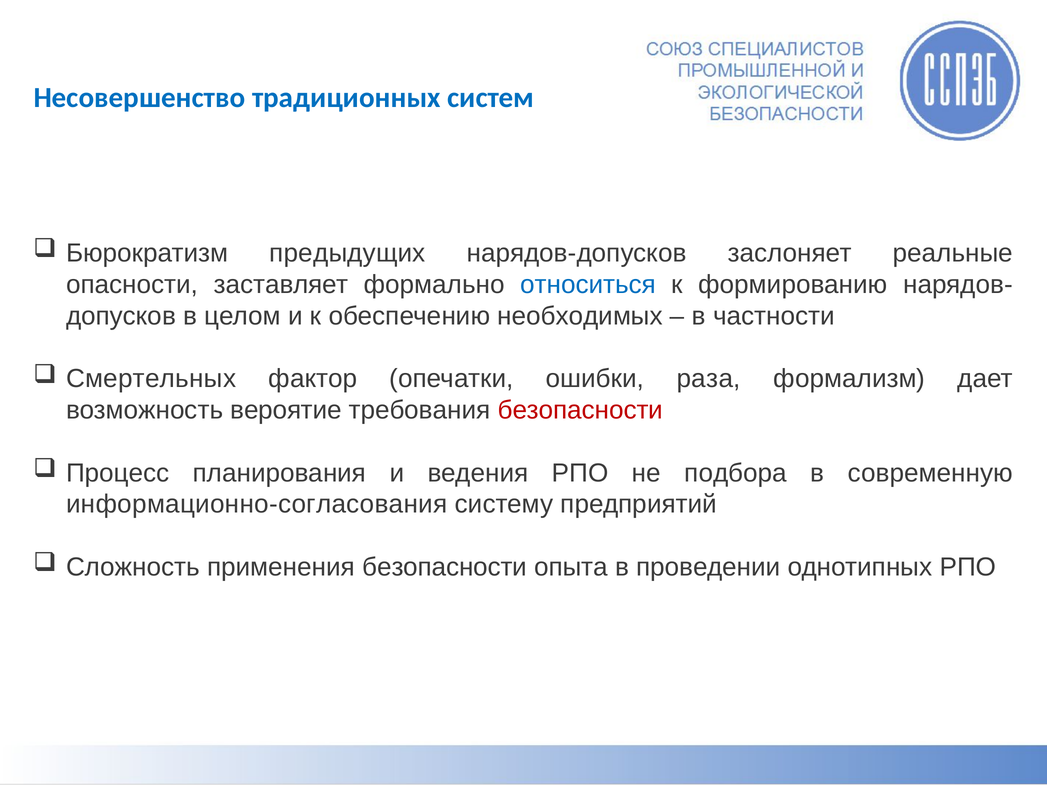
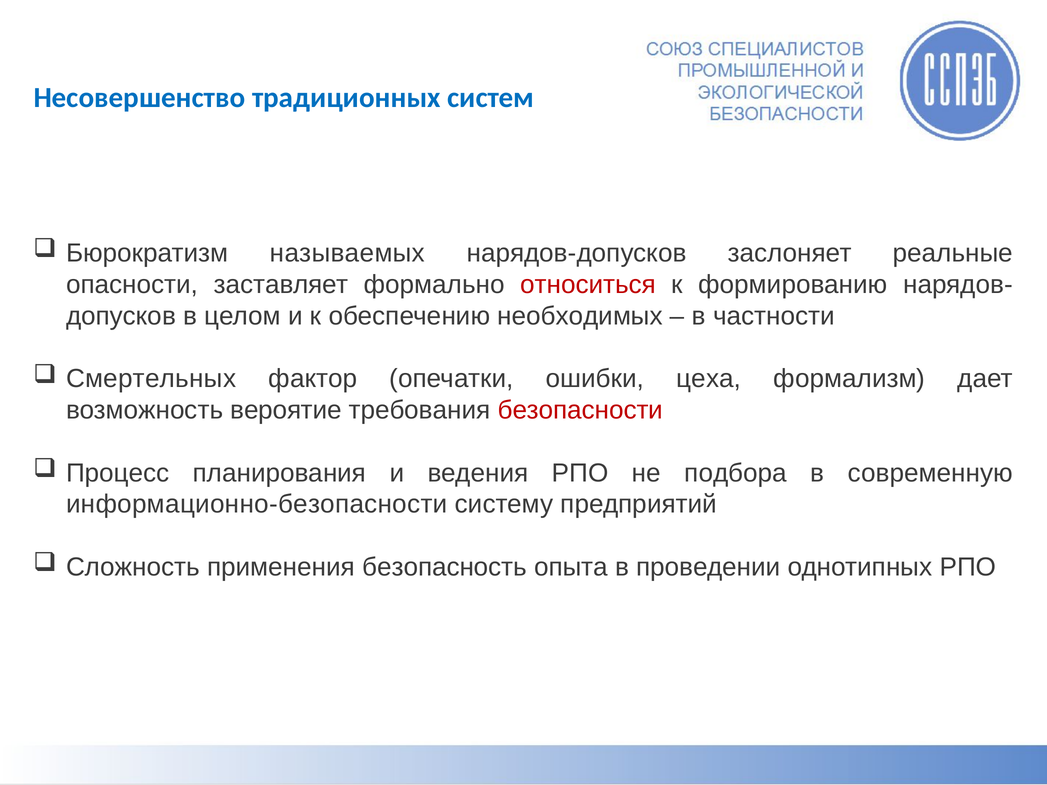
предыдущих: предыдущих -> называемых (347, 253)
относиться colour: blue -> red (588, 285)
раза: раза -> цеха (709, 379)
информационно-согласования: информационно-согласования -> информационно-безопасности (257, 504)
применения безопасности: безопасности -> безопасность (445, 567)
